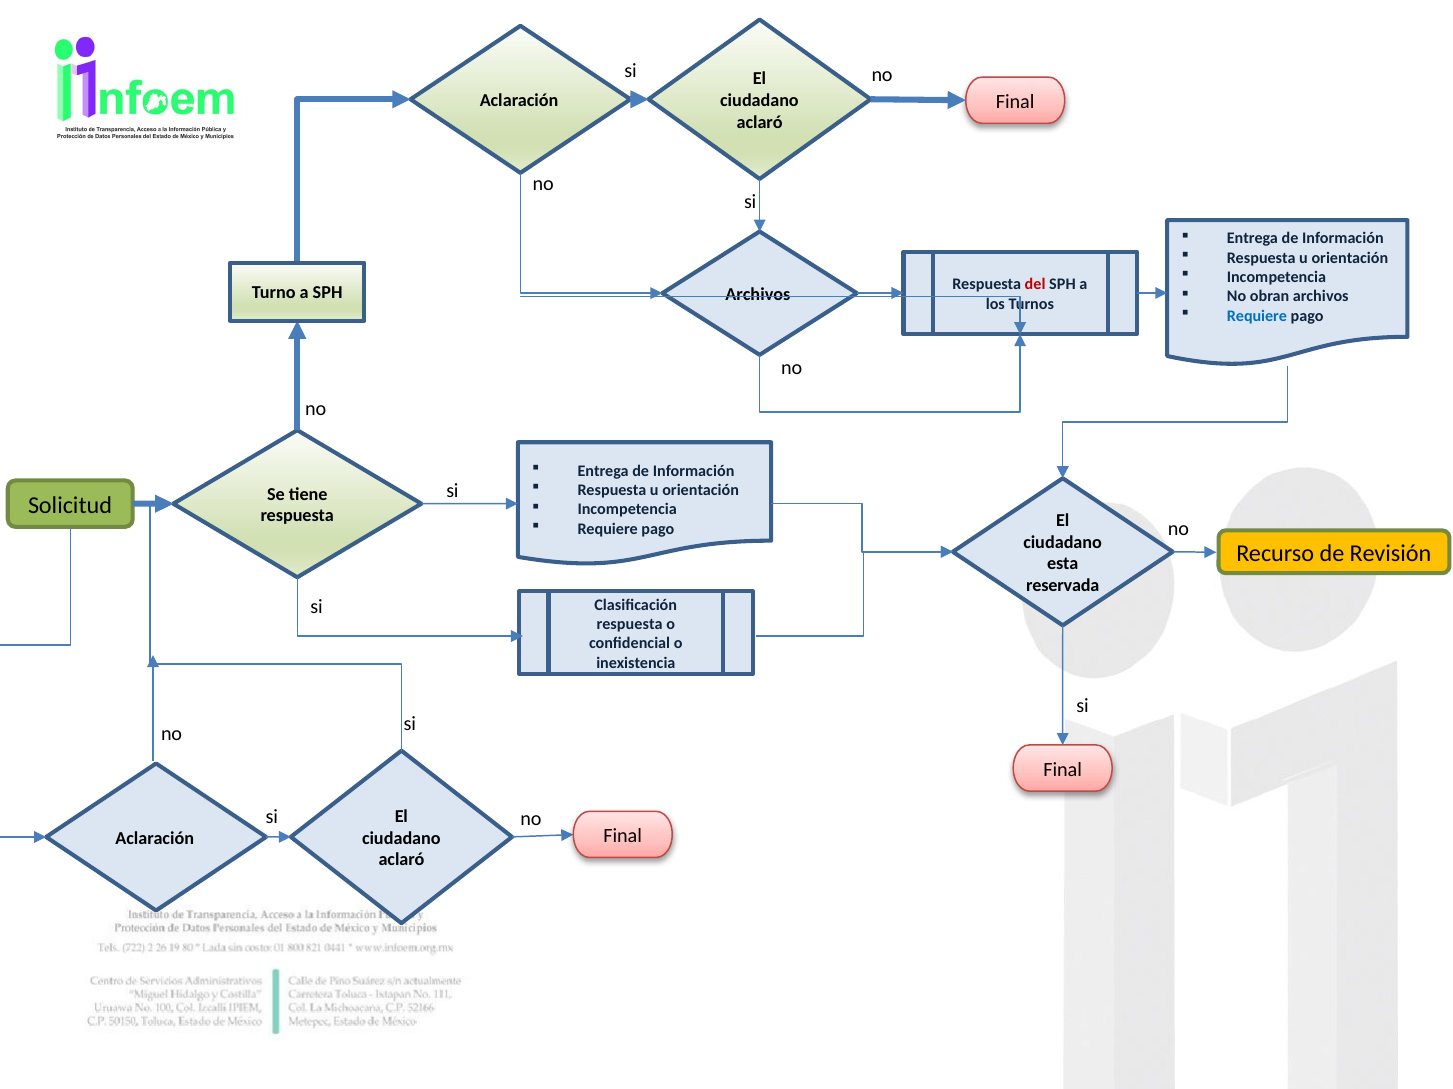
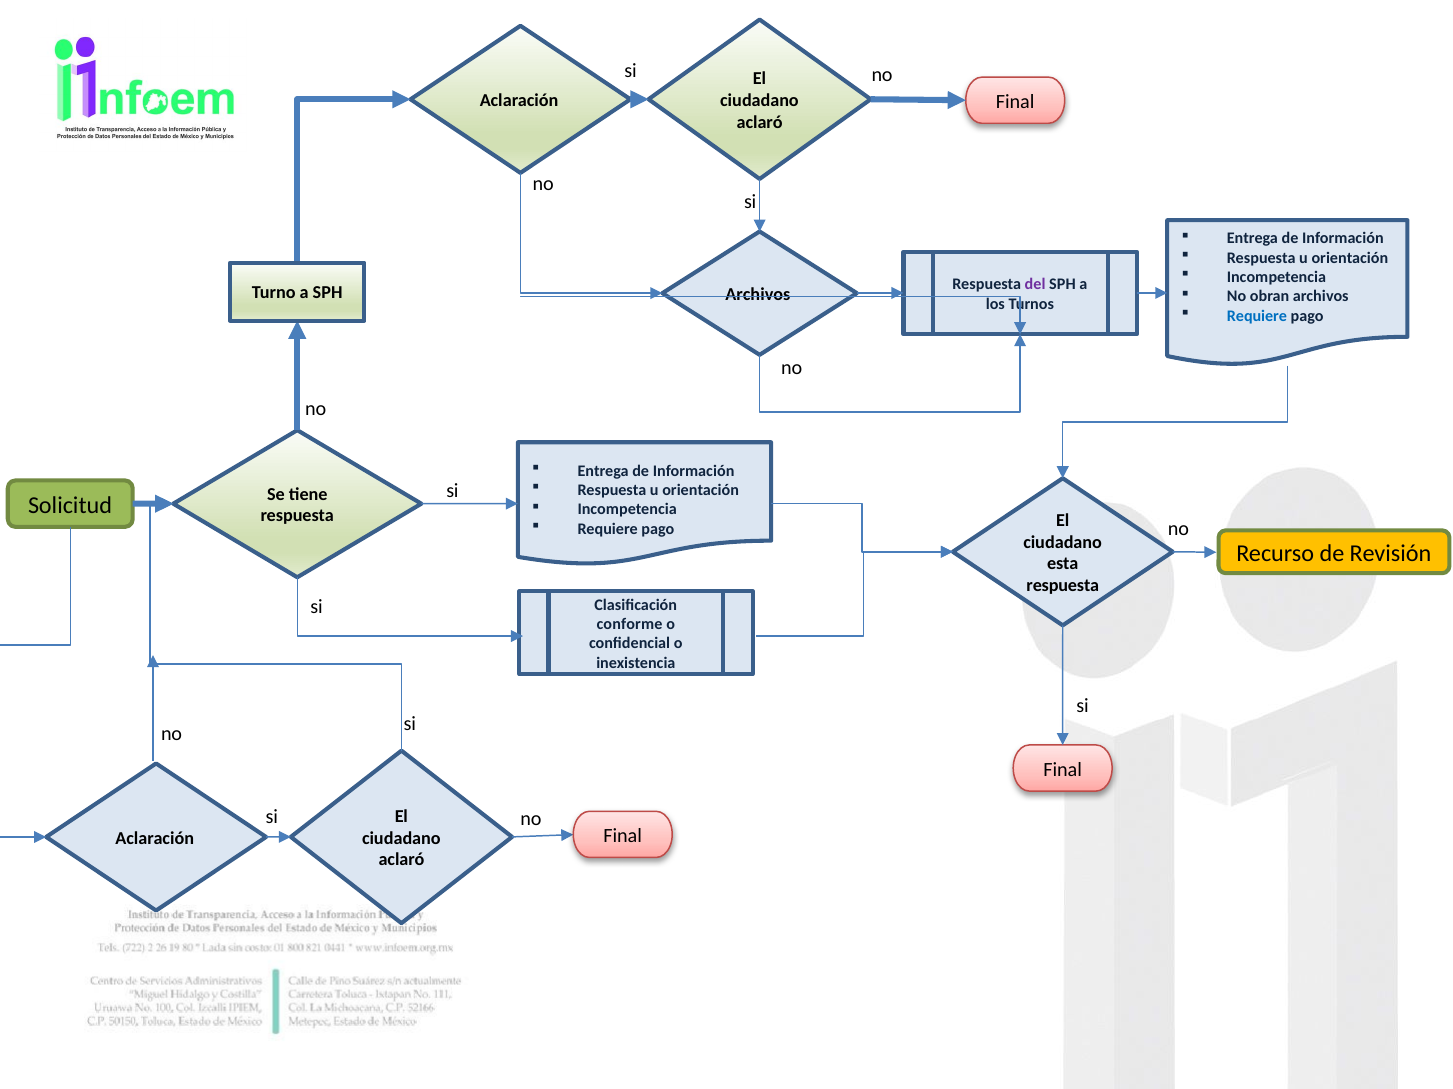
del colour: red -> purple (1035, 285)
reservada: reservada -> respuesta (1063, 586)
respuesta: respuesta -> conforme (630, 625)
